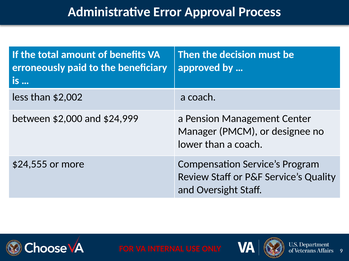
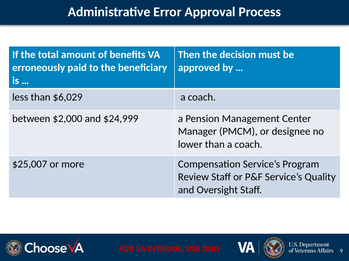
$2,002: $2,002 -> $6,029 (68, 97)
$24,555: $24,555 -> $25,007 (30, 164)
